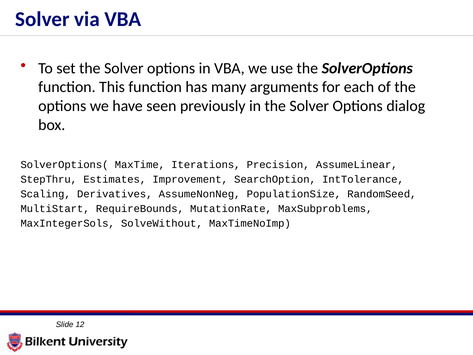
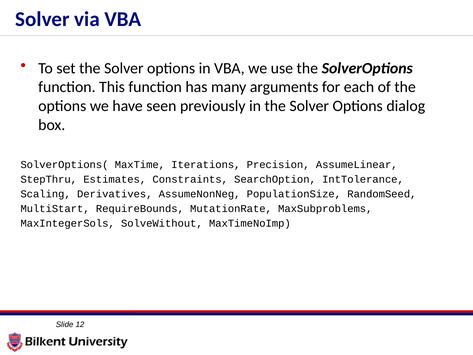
Improvement: Improvement -> Constraints (190, 179)
